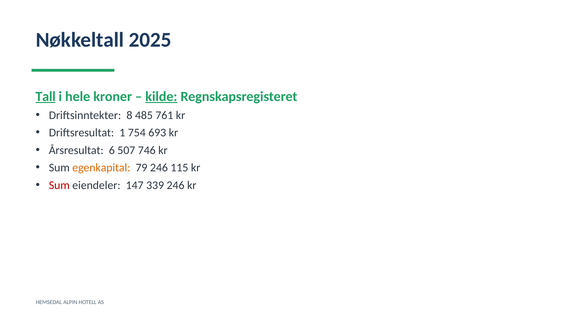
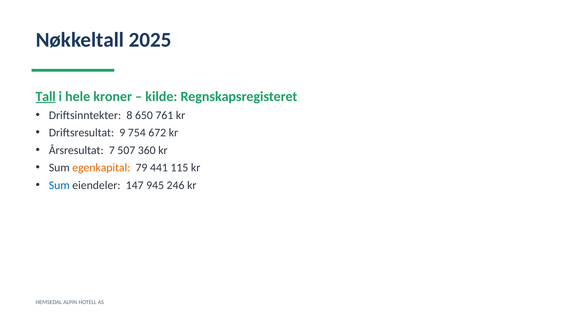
kilde underline: present -> none (161, 97)
485: 485 -> 650 (144, 115)
1: 1 -> 9 (122, 133)
693: 693 -> 672 (157, 133)
6: 6 -> 7 (112, 150)
746: 746 -> 360 (147, 150)
79 246: 246 -> 441 (159, 168)
Sum colour: red -> blue (59, 186)
339: 339 -> 945 (155, 186)
